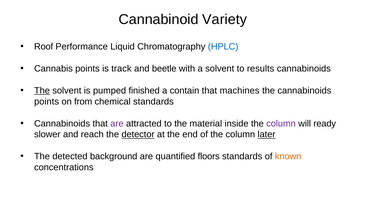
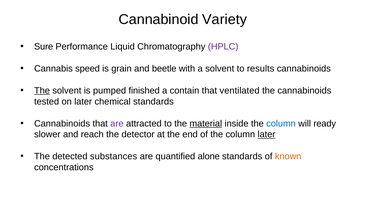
Roof: Roof -> Sure (44, 47)
HPLC colour: blue -> purple (223, 47)
Cannabis points: points -> speed (88, 69)
track: track -> grain (121, 69)
machines: machines -> ventilated (240, 90)
points: points -> tested (47, 101)
on from: from -> later (83, 101)
material underline: none -> present (206, 123)
column colour: purple -> blue (281, 123)
detector underline: present -> none (138, 134)
background: background -> substances (114, 156)
floors: floors -> alone (209, 156)
